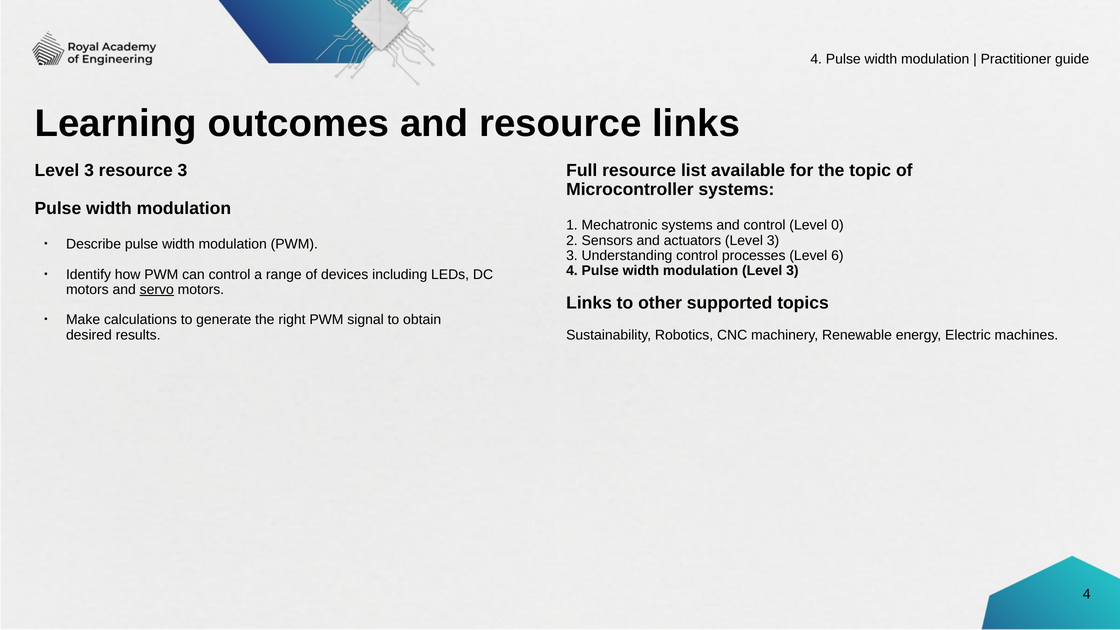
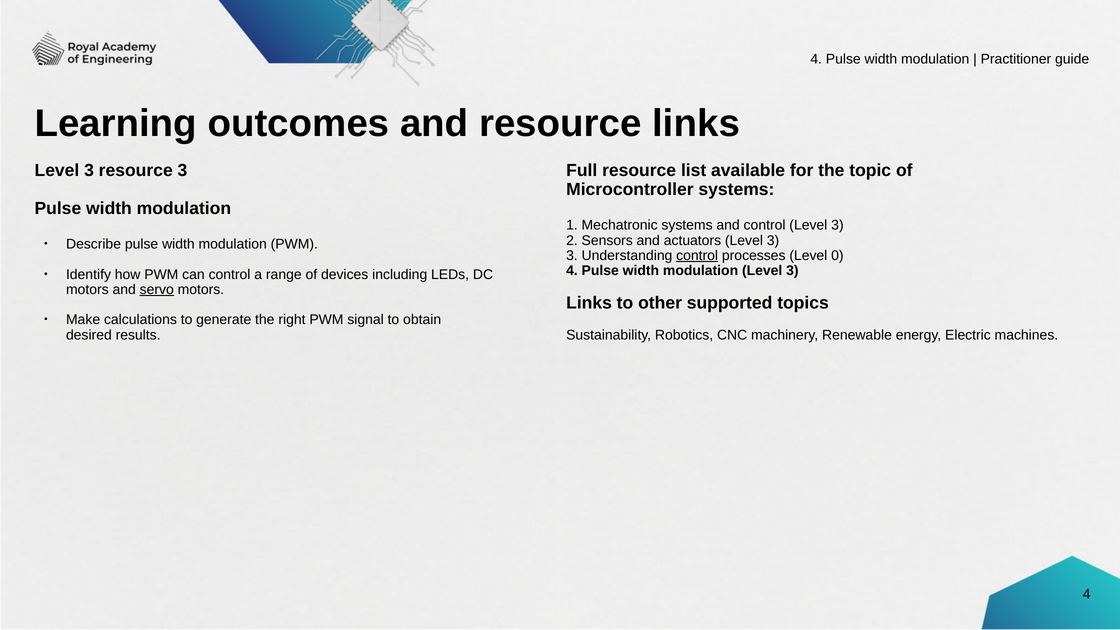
control Level 0: 0 -> 3 (837, 225)
control underline: none -> present (697, 256)
6: 6 -> 0 (837, 256)
